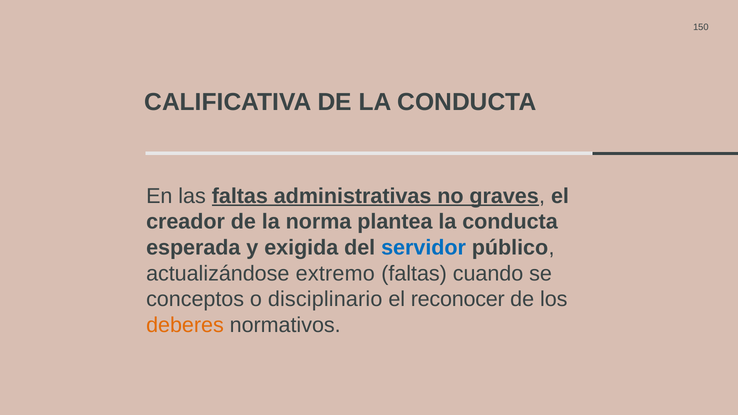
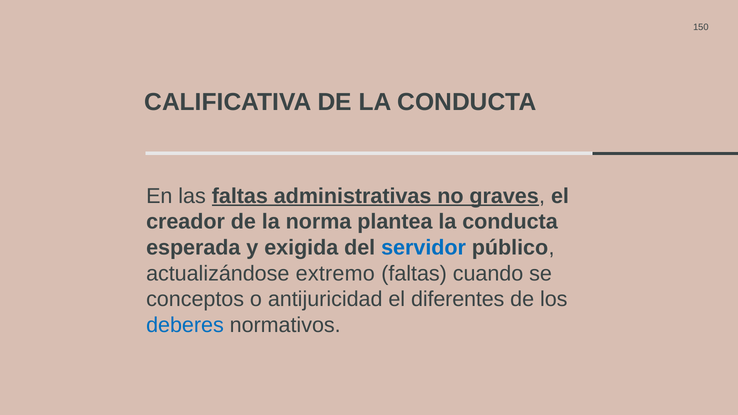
disciplinario: disciplinario -> antijuricidad (325, 299)
reconocer: reconocer -> diferentes (458, 299)
deberes colour: orange -> blue (185, 325)
